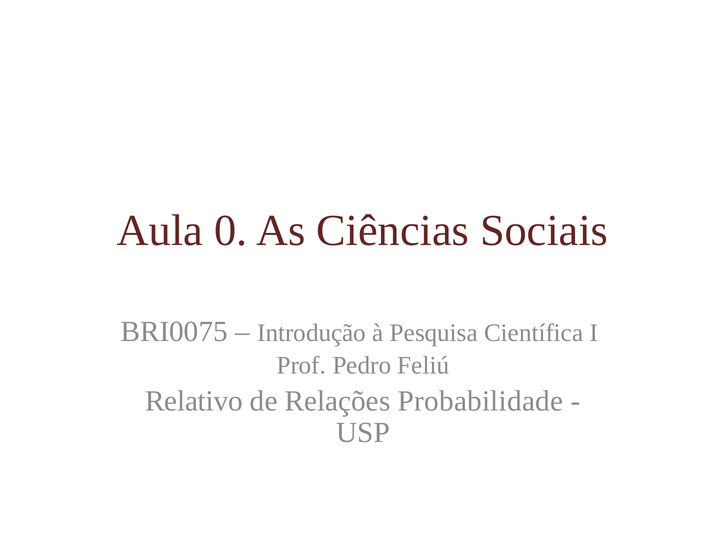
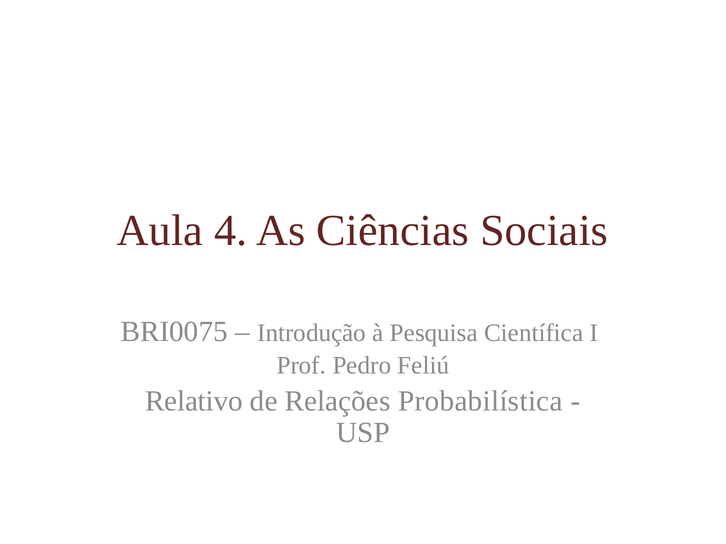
0: 0 -> 4 (231, 231)
Probabilidade: Probabilidade -> Probabilística (480, 401)
